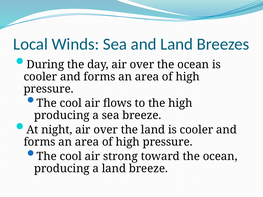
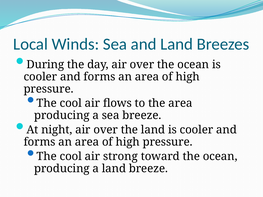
the high: high -> area (180, 103)
